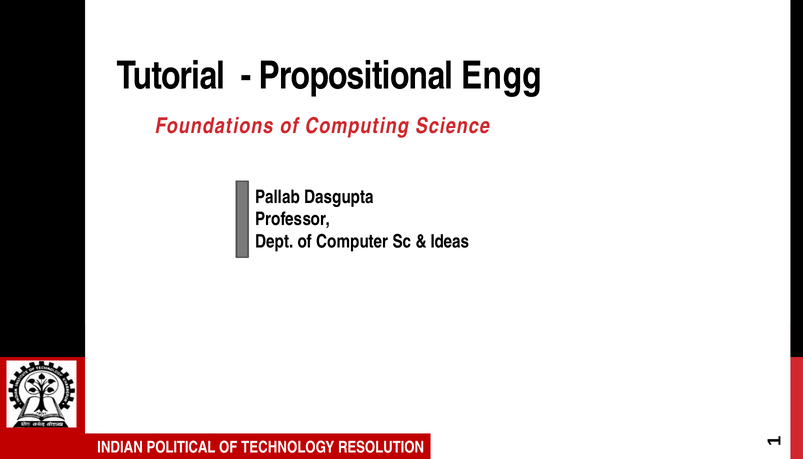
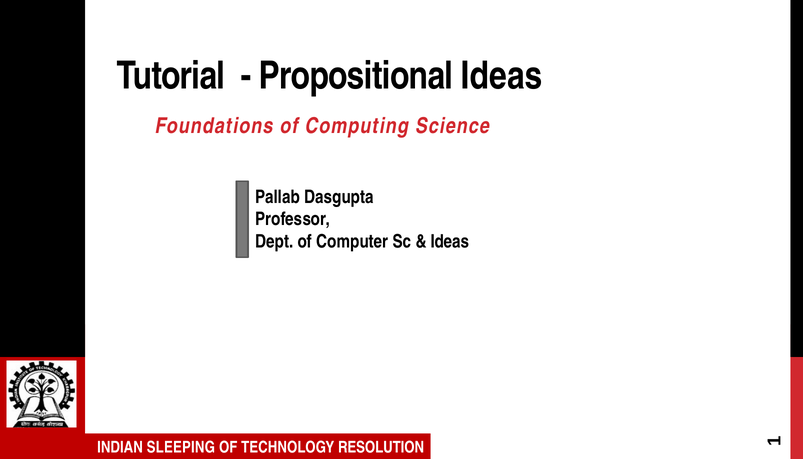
Propositional Engg: Engg -> Ideas (502, 76)
POLITICAL: POLITICAL -> SLEEPING (181, 447)
